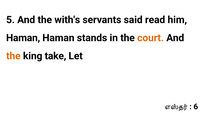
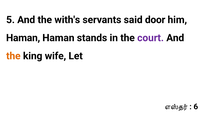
read: read -> door (155, 20)
court colour: orange -> purple (151, 38)
take: take -> wife (55, 56)
